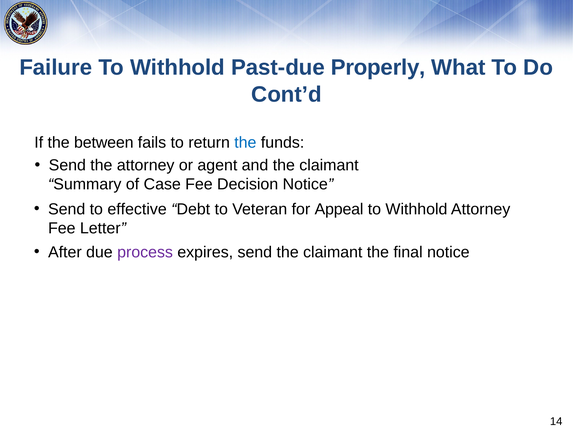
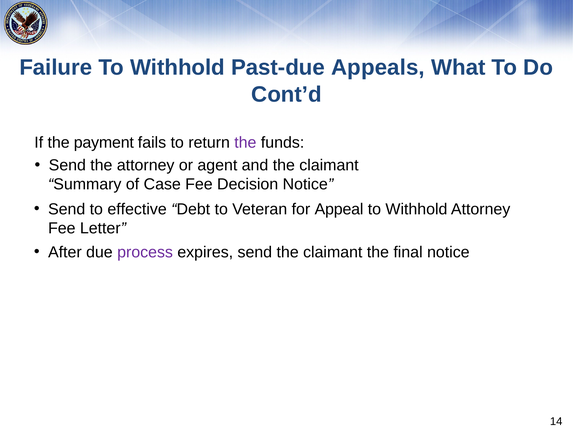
Properly: Properly -> Appeals (378, 68)
between: between -> payment (104, 142)
the colour: blue -> purple (245, 142)
